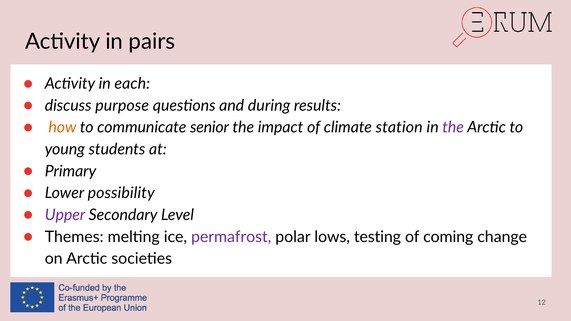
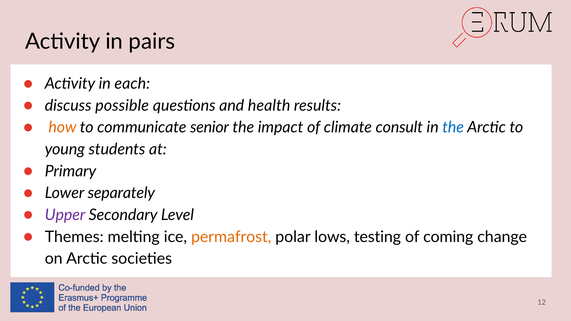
purpose: purpose -> possible (122, 106)
during: during -> health (269, 106)
station: station -> consult (399, 127)
the colour: purple -> blue (453, 127)
possibility: possibility -> separately (121, 193)
permafrost colour: purple -> orange (231, 237)
